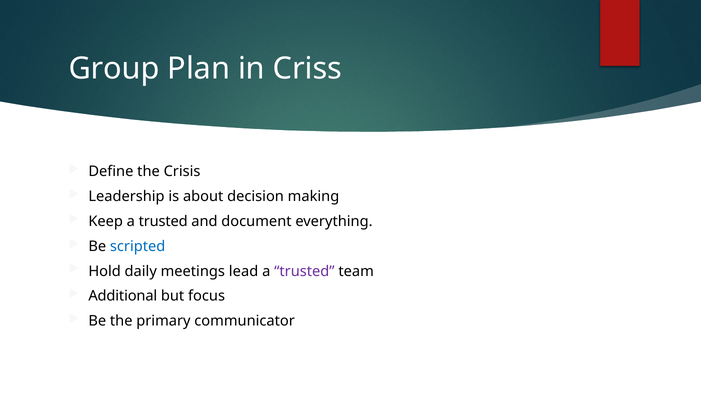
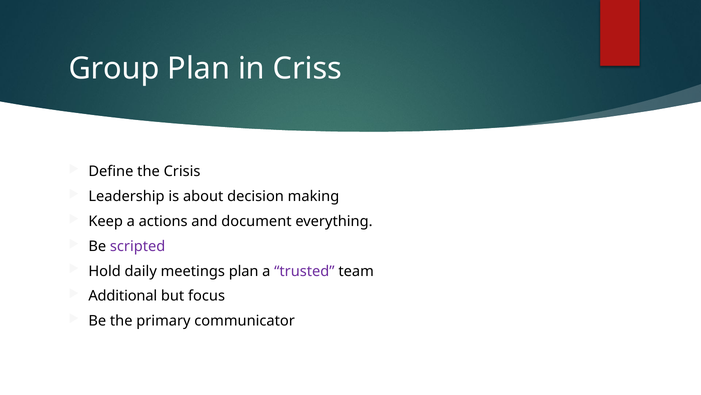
Keep a trusted: trusted -> actions (163, 221)
scripted colour: blue -> purple (138, 246)
meetings lead: lead -> plan (244, 271)
